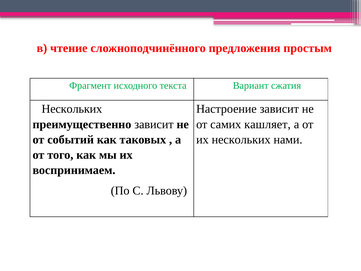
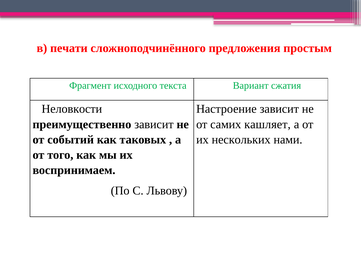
чтение: чтение -> печати (69, 48)
Нескольких: Нескольких -> Неловкости (72, 109)
